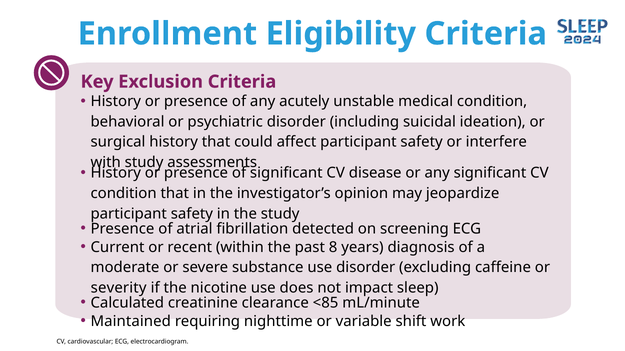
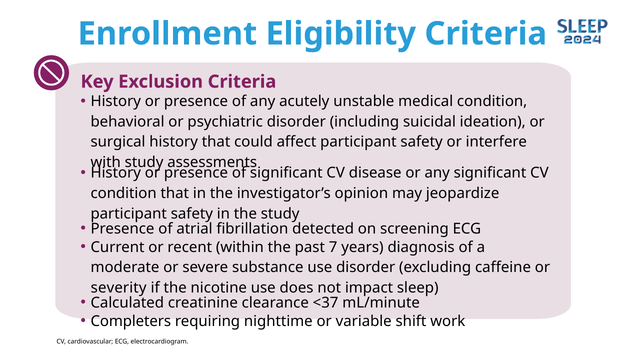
8: 8 -> 7 (333, 248)
<85: <85 -> <37 (326, 303)
Maintained: Maintained -> Completers (131, 322)
